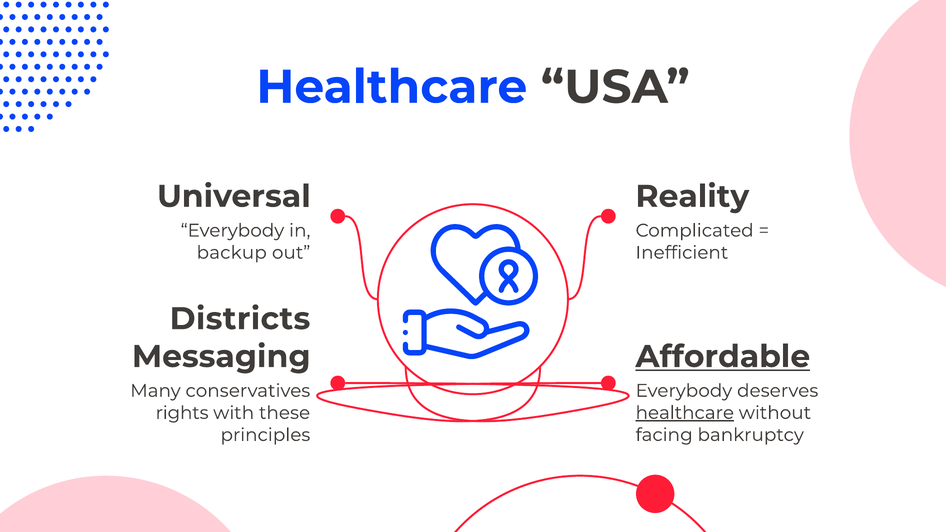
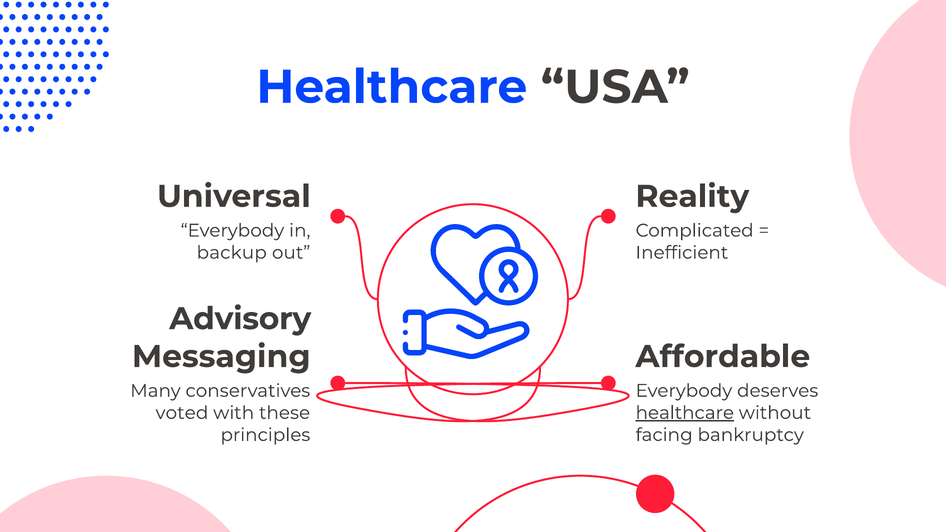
Districts: Districts -> Advisory (240, 319)
Affordable underline: present -> none (723, 357)
rights: rights -> voted (182, 413)
